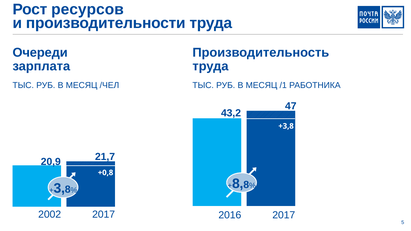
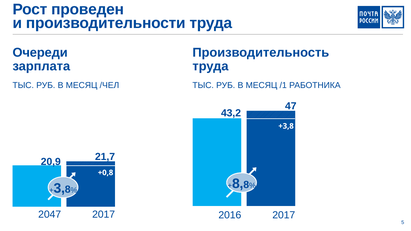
ресурсов: ресурсов -> проведен (88, 9)
2002: 2002 -> 2047 (50, 215)
